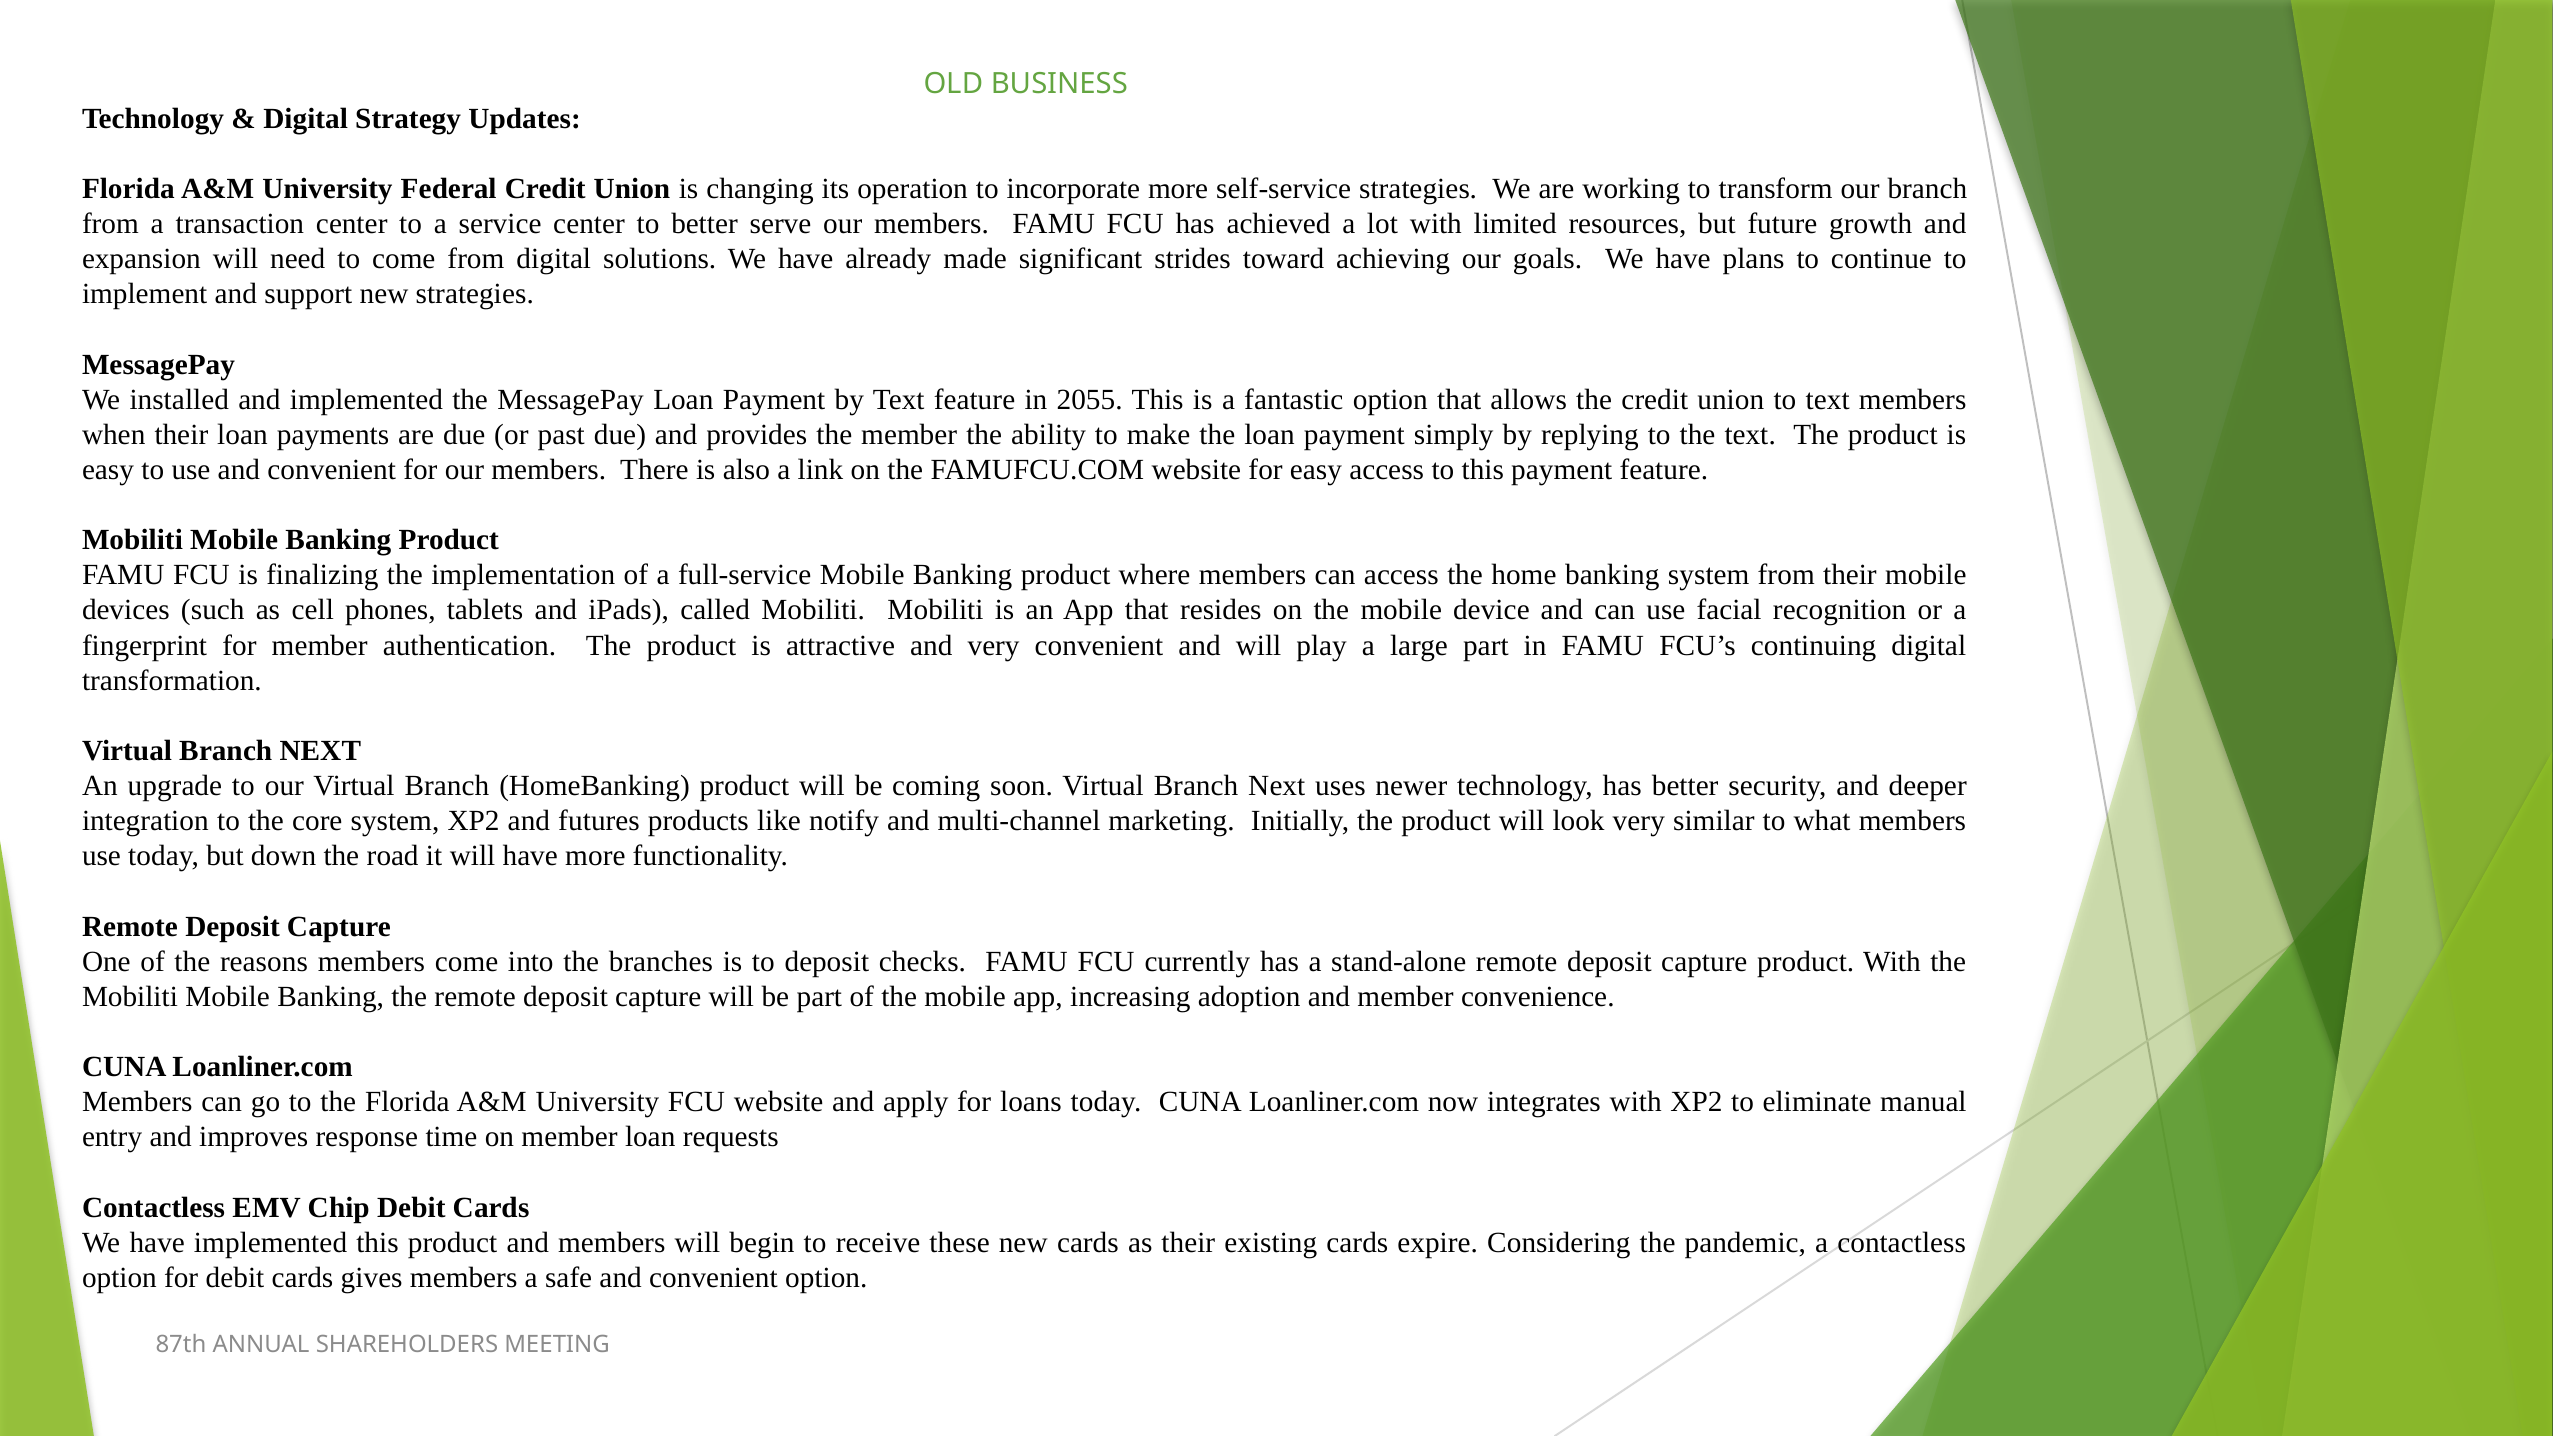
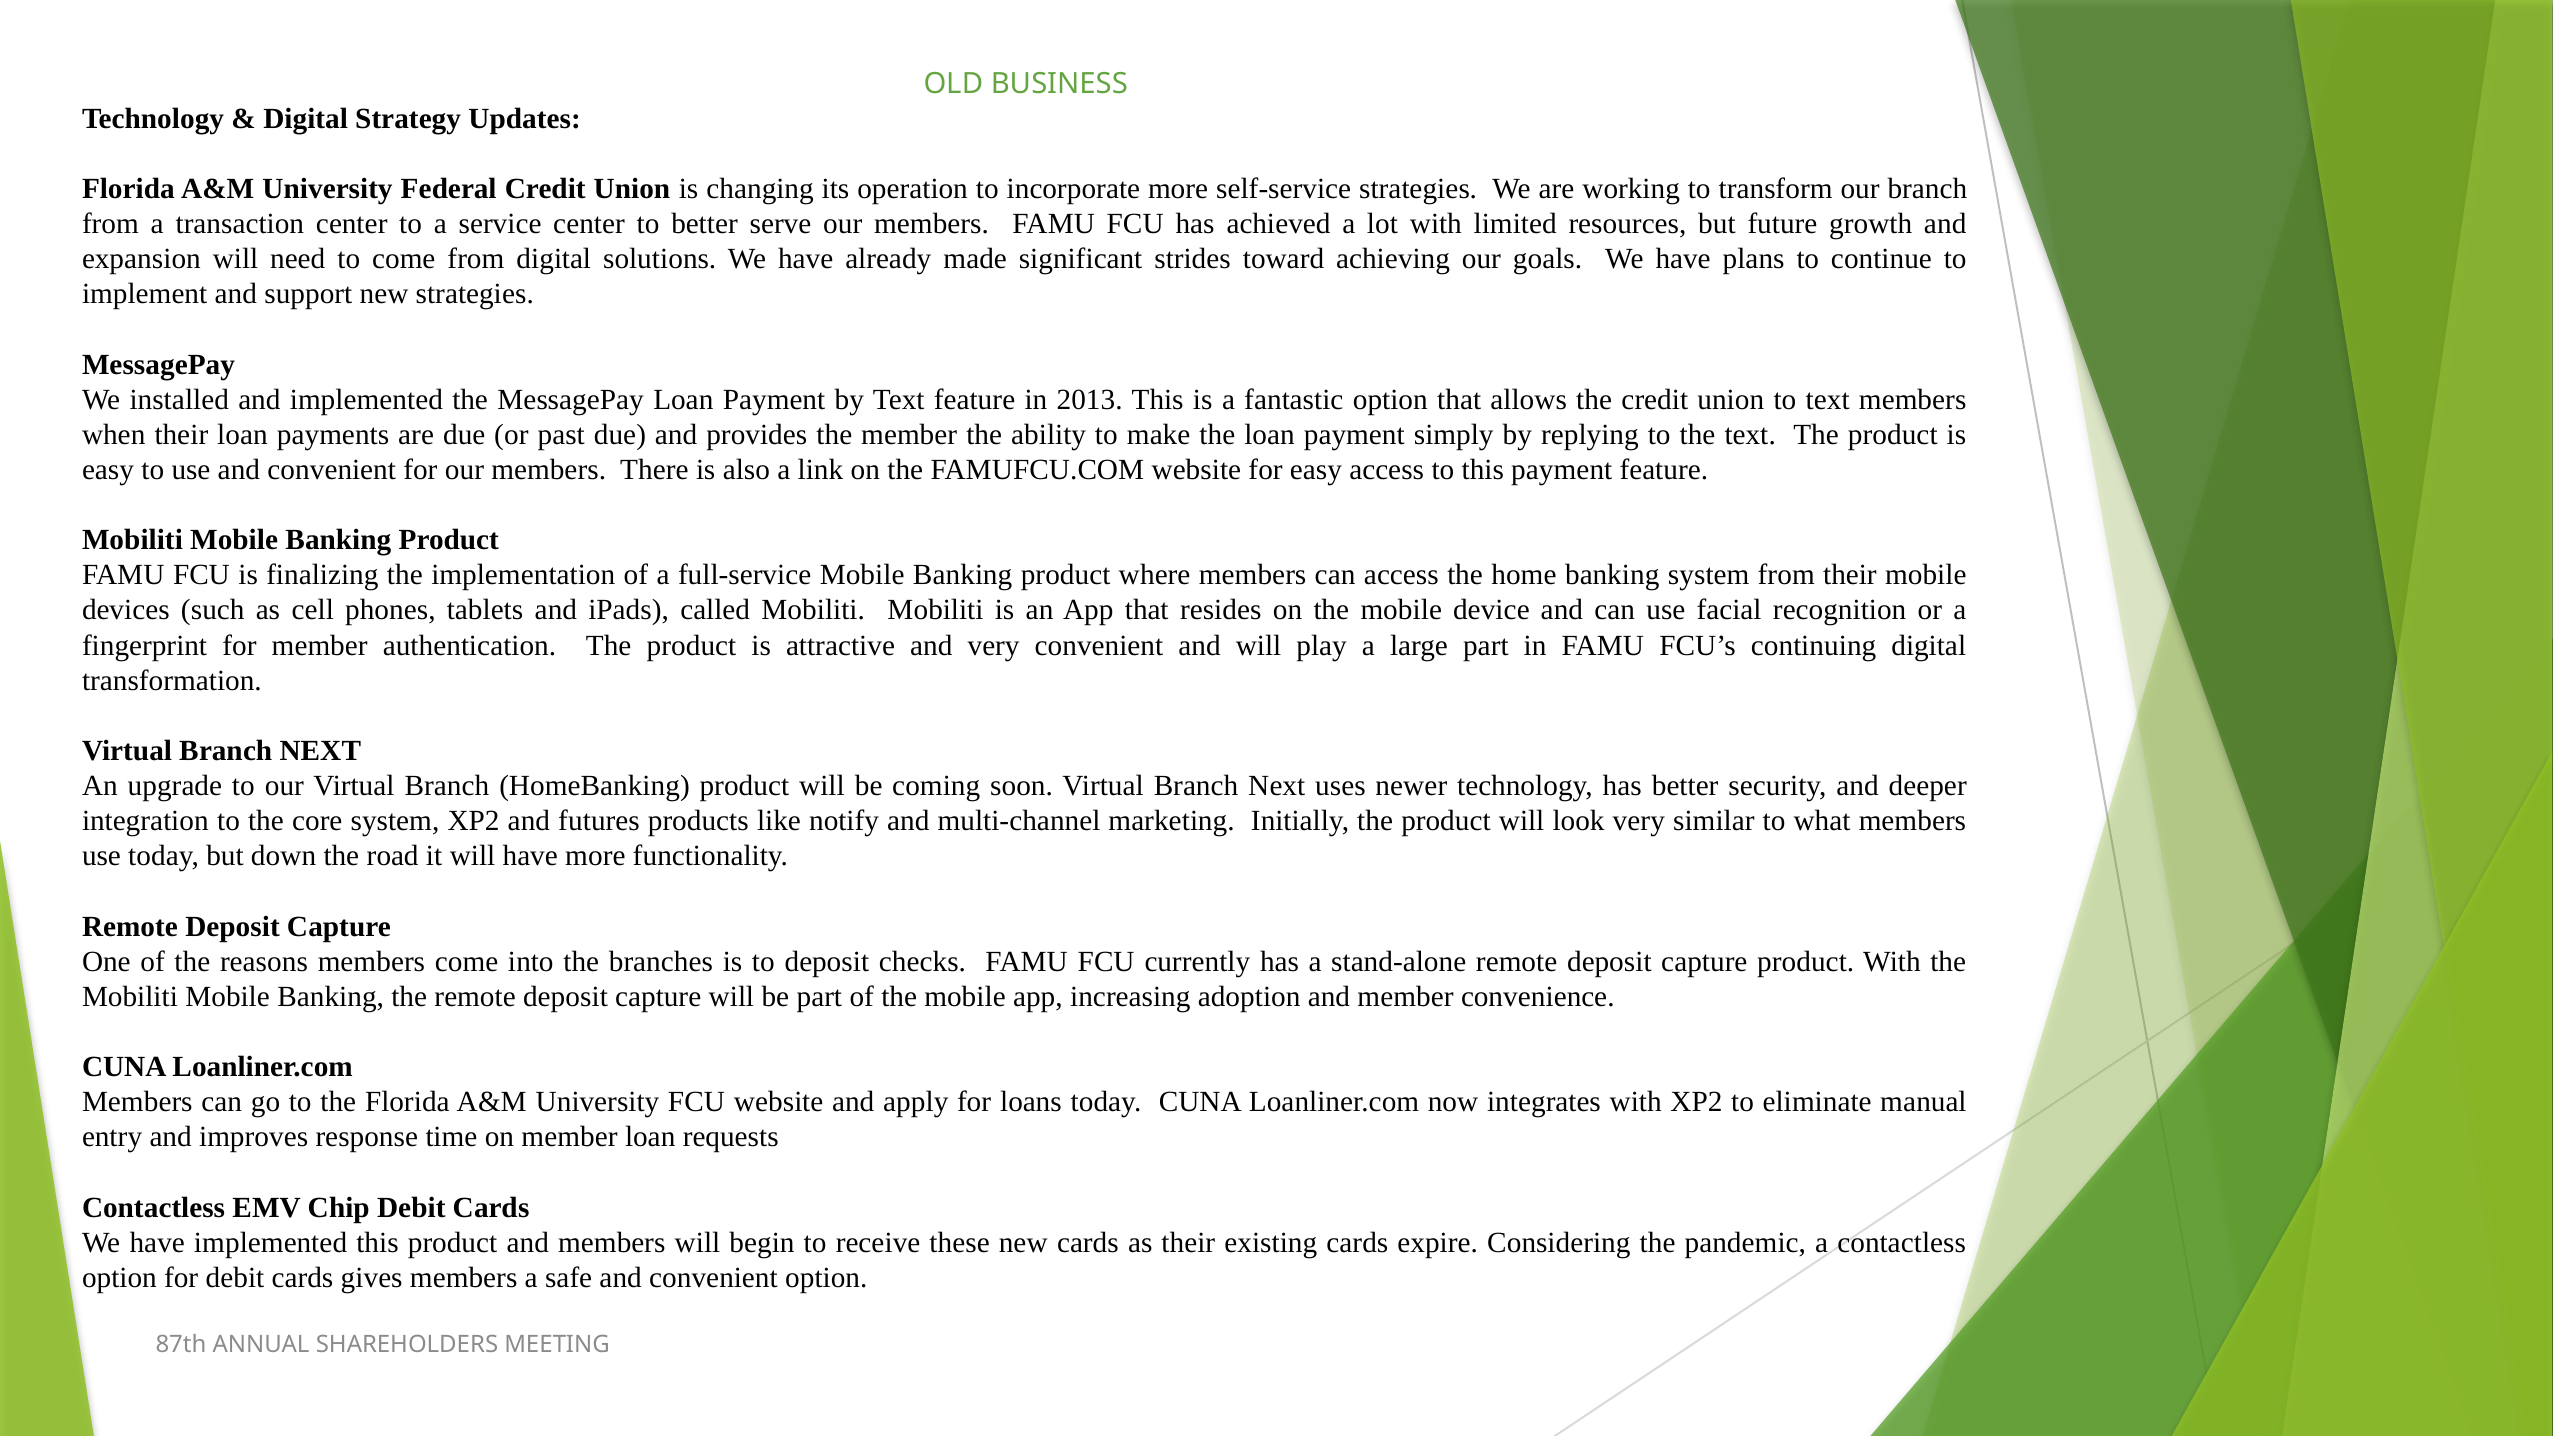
2055: 2055 -> 2013 (1090, 400)
